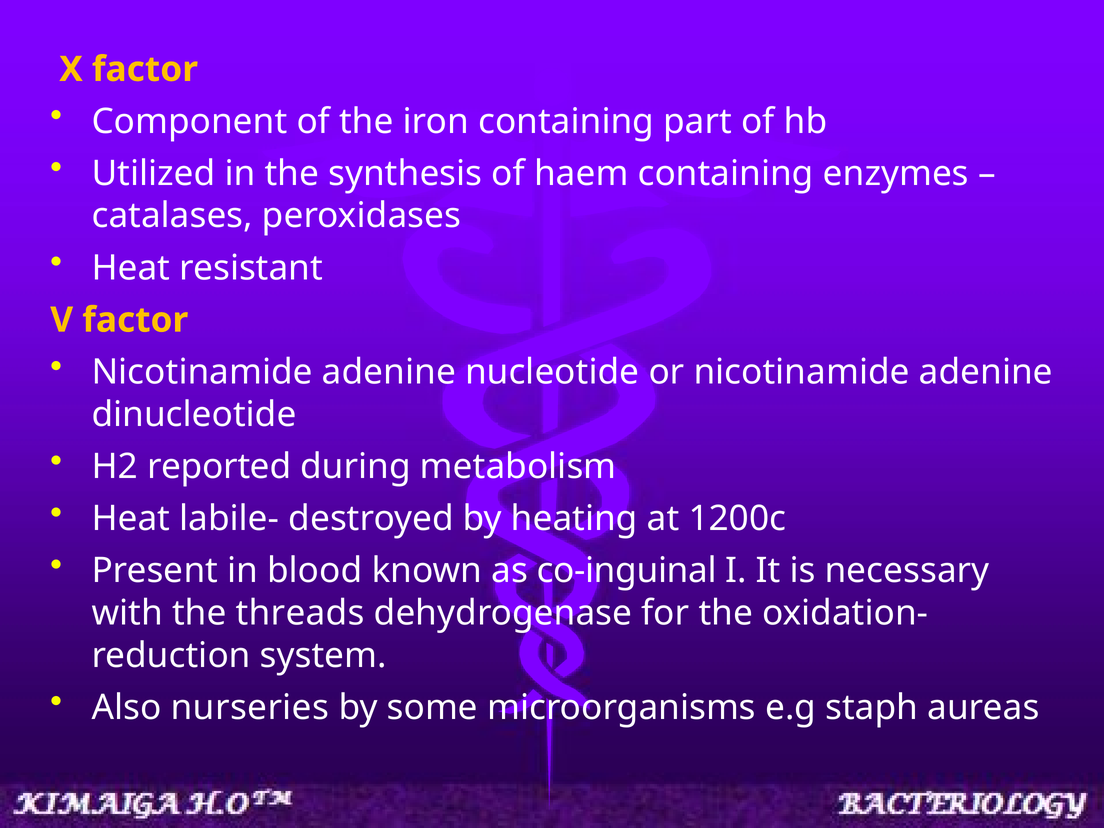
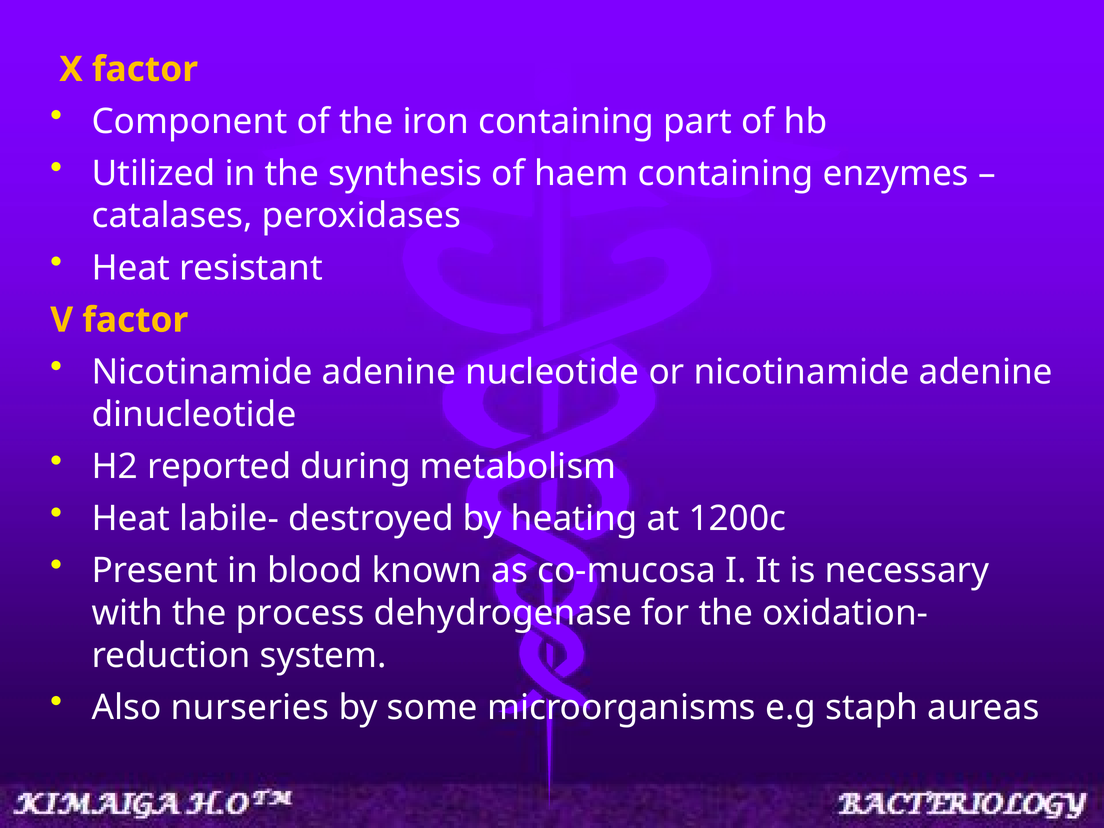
co-inguinal: co-inguinal -> co-mucosa (627, 571)
threads: threads -> process (300, 613)
